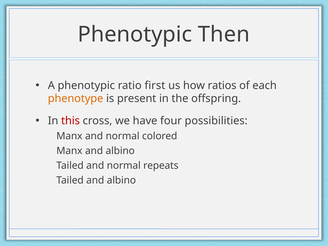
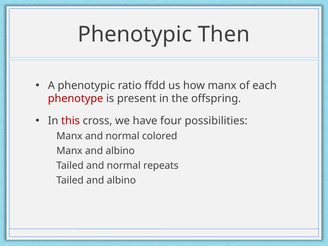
first: first -> ffdd (155, 86)
how ratios: ratios -> manx (222, 86)
phenotype colour: orange -> red (76, 99)
